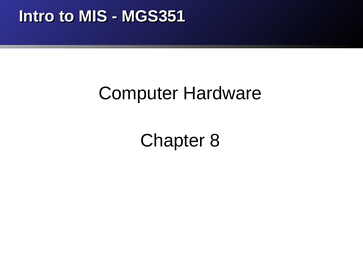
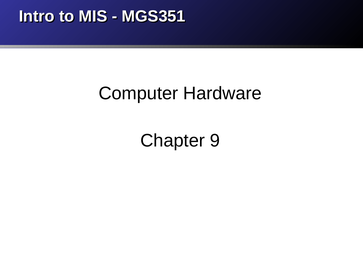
8: 8 -> 9 (215, 140)
